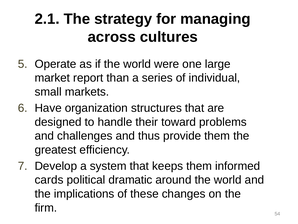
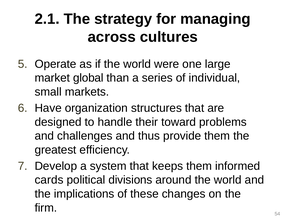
report: report -> global (88, 78)
dramatic: dramatic -> divisions (130, 180)
